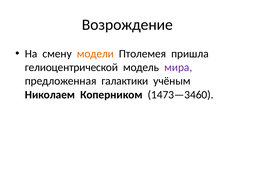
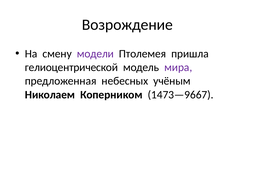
модели colour: orange -> purple (95, 53)
галактики: галактики -> небесных (125, 81)
1473—3460: 1473—3460 -> 1473—9667 (181, 94)
